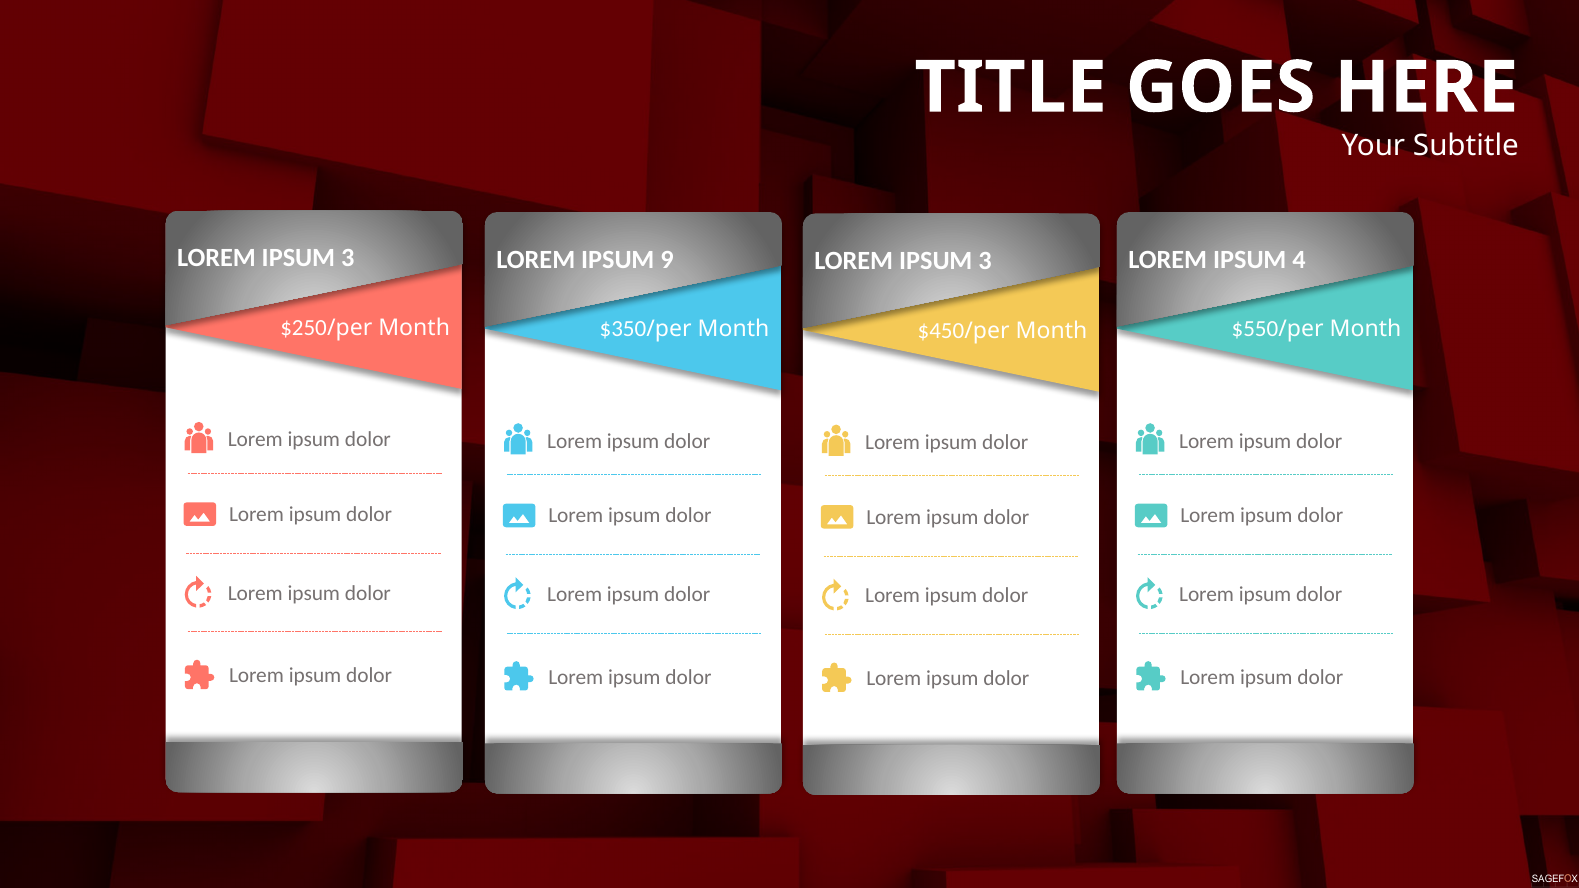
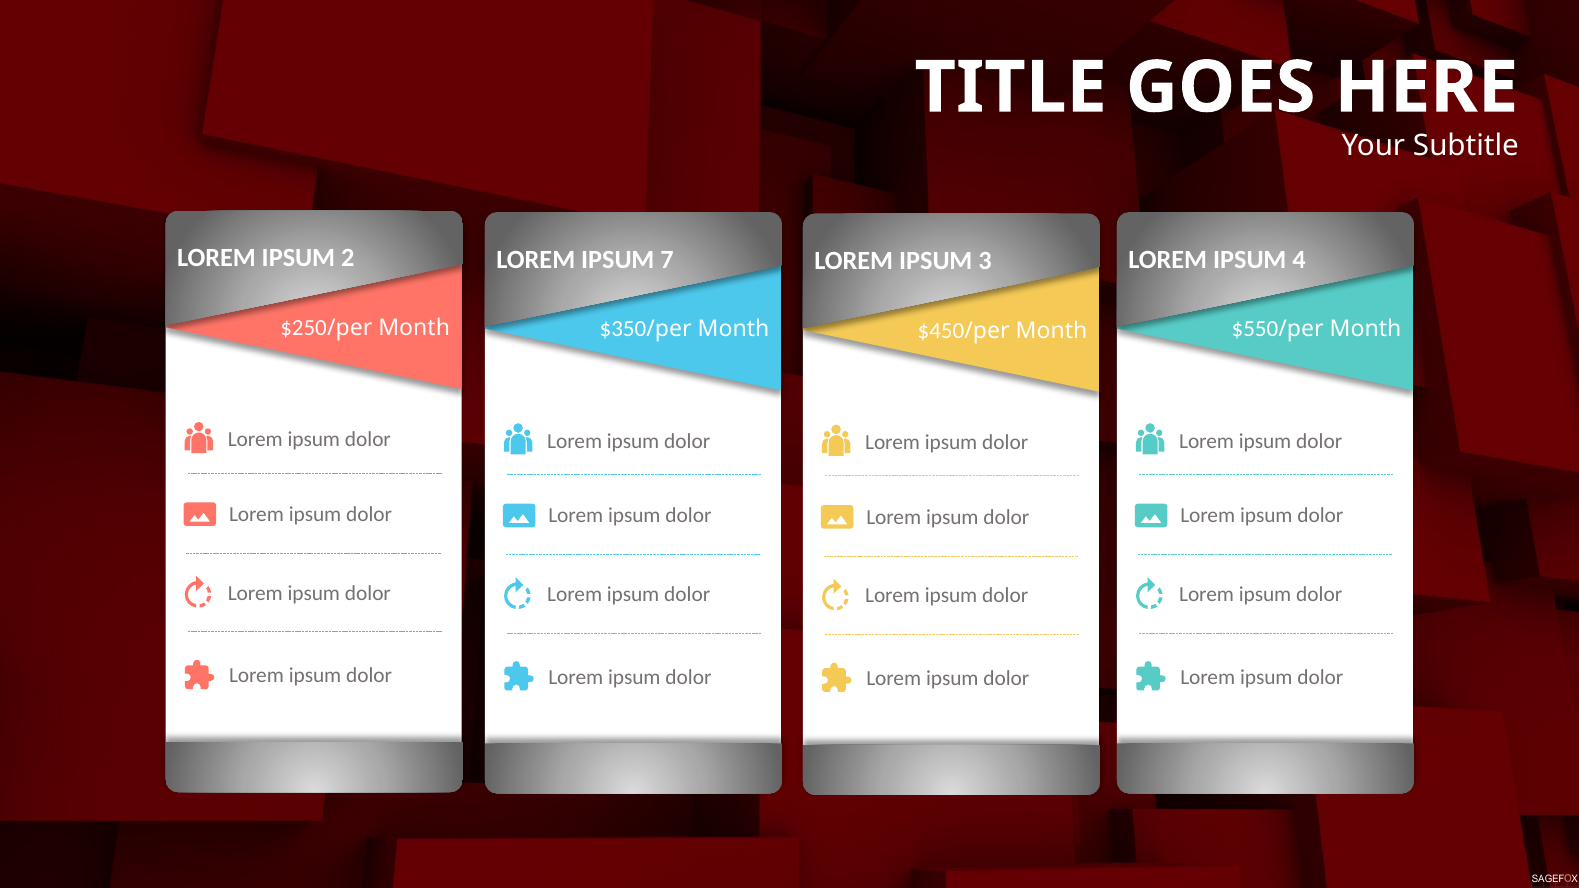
3: 3 -> 2 (348, 258)
9: 9 -> 7 (667, 260)
